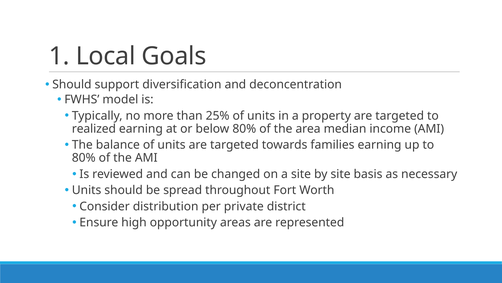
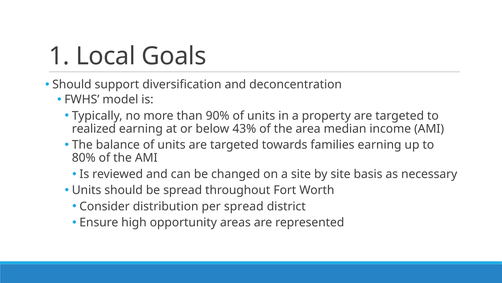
25%: 25% -> 90% (218, 116)
below 80%: 80% -> 43% (244, 129)
per private: private -> spread (244, 206)
